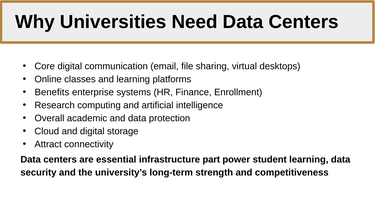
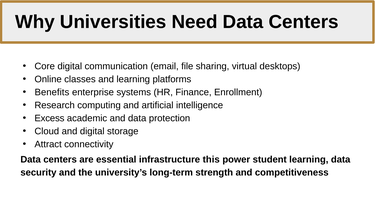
Overall: Overall -> Excess (49, 118)
part: part -> this (211, 159)
